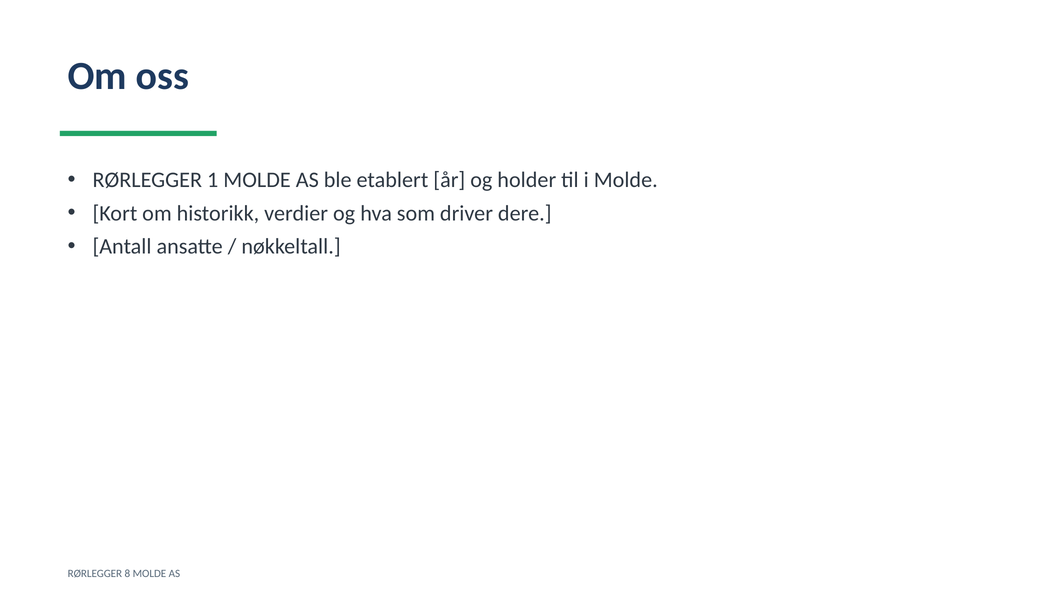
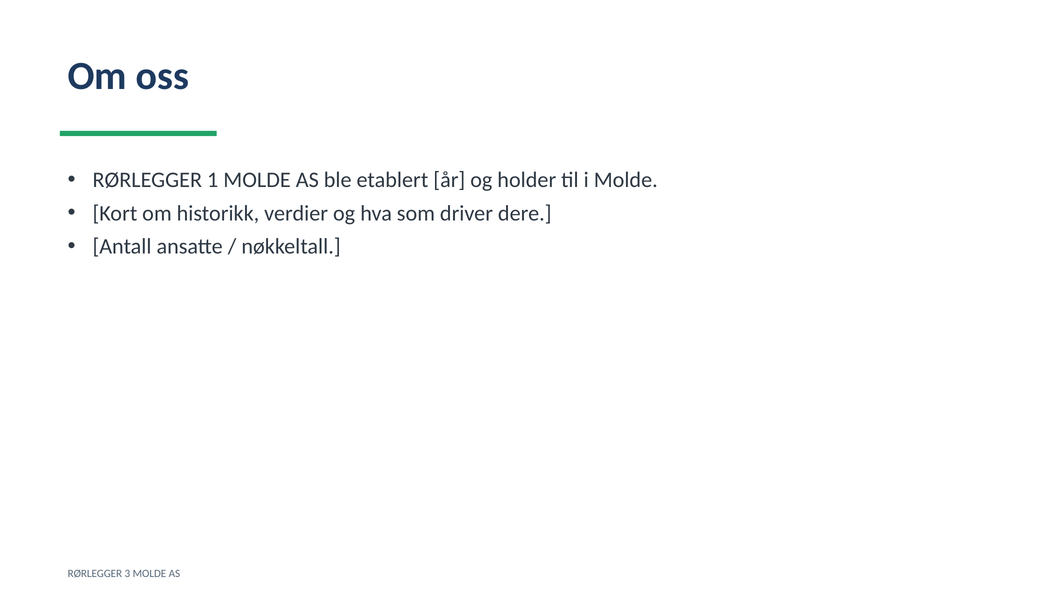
8: 8 -> 3 (127, 574)
